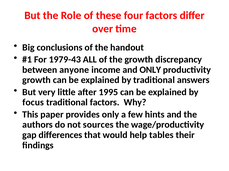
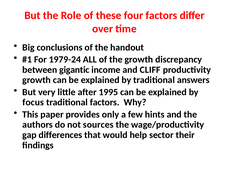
1979-43: 1979-43 -> 1979-24 (65, 60)
anyone: anyone -> gigantic (74, 70)
and ONLY: ONLY -> CLIFF (150, 70)
tables: tables -> sector (161, 136)
